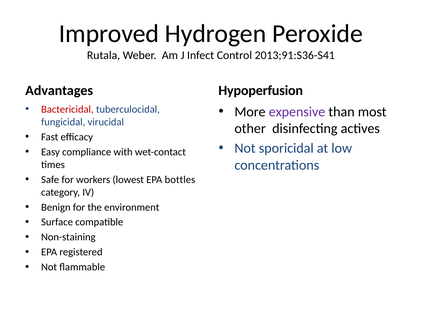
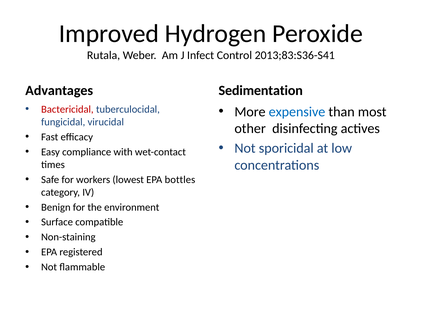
2013;91:S36-S41: 2013;91:S36-S41 -> 2013;83:S36-S41 (295, 55)
Hypoperfusion: Hypoperfusion -> Sedimentation (261, 91)
expensive colour: purple -> blue (297, 112)
